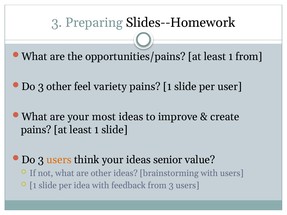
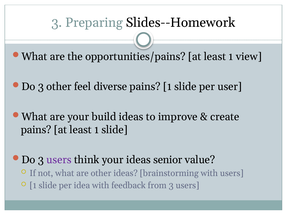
1 from: from -> view (249, 57)
variety: variety -> diverse (110, 87)
most: most -> build (104, 117)
users colour: orange -> purple (59, 160)
